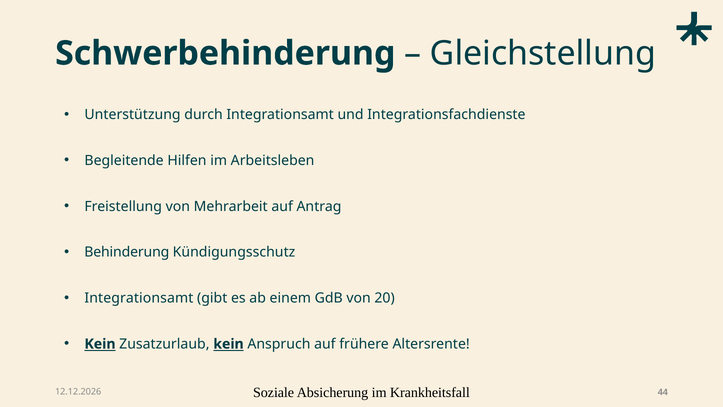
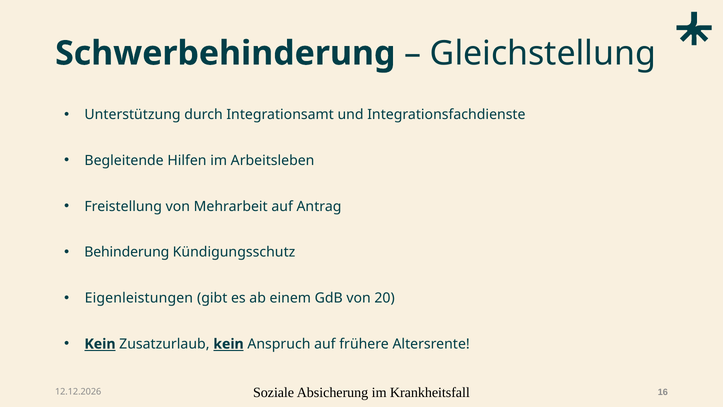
Integrationsamt: Integrationsamt -> Eigenleistungen (139, 298)
44: 44 -> 16 (663, 392)
